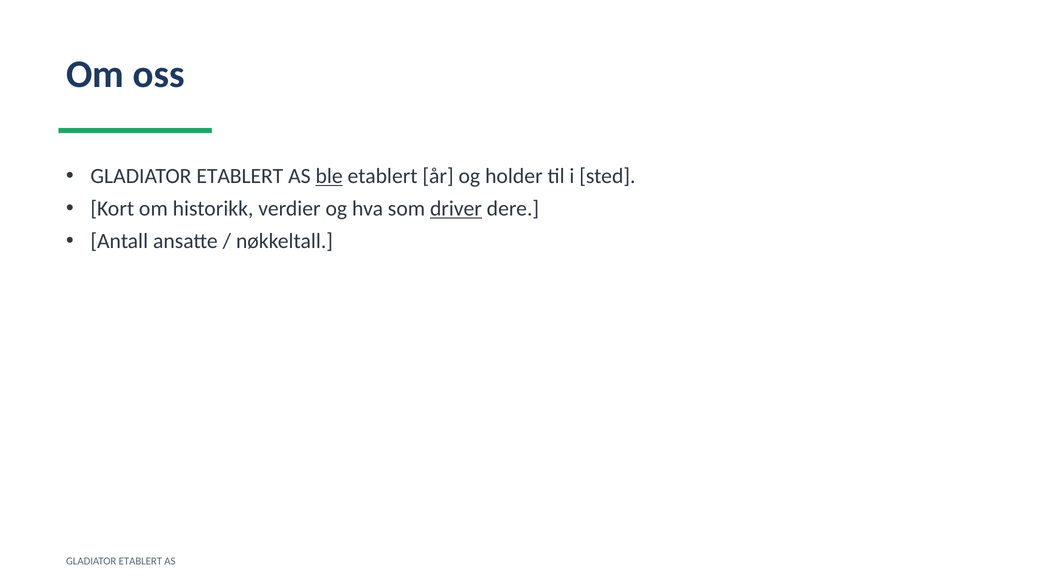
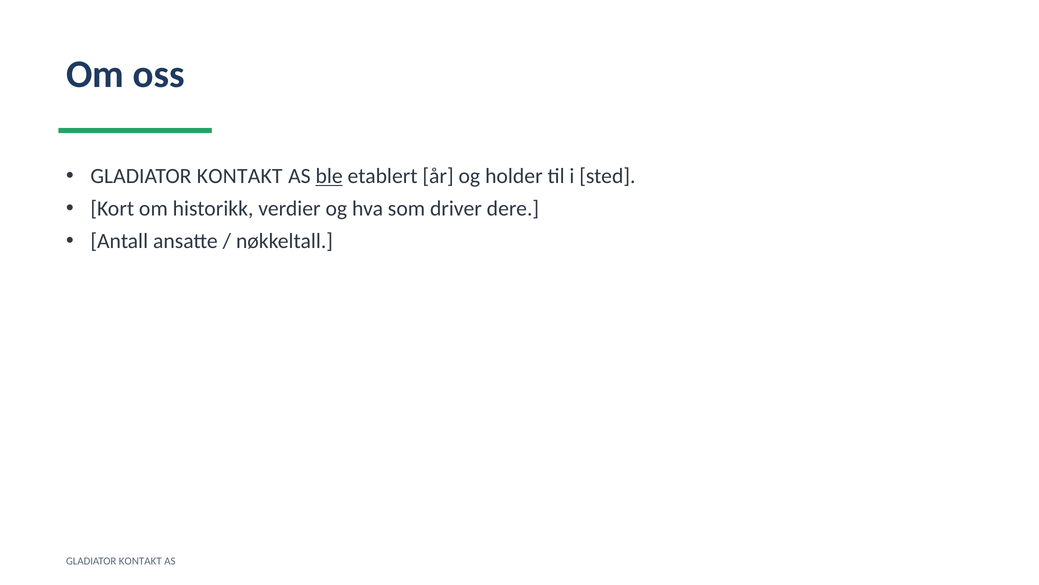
ETABLERT: ETABLERT -> KONTAKT (240, 176)
driver underline: present -> none (456, 208)
ETABLERT: ETABLERT -> KONTAKT (140, 561)
